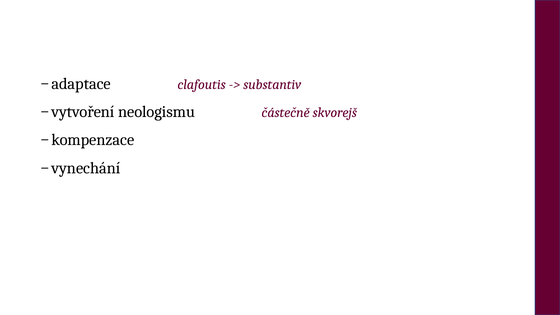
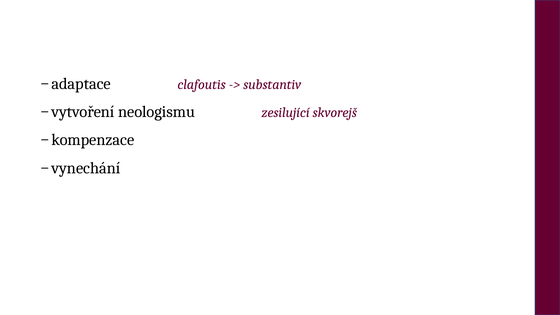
částečně: částečně -> zesilující (286, 113)
